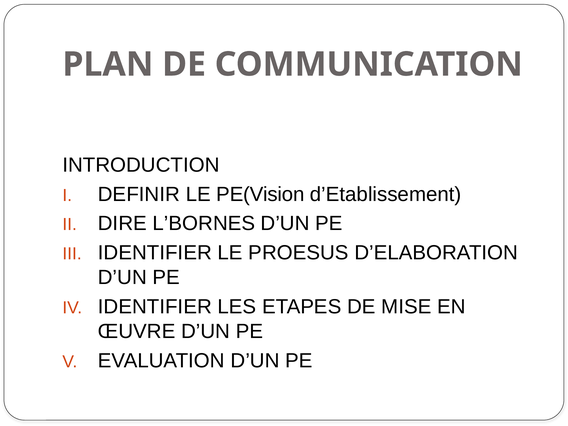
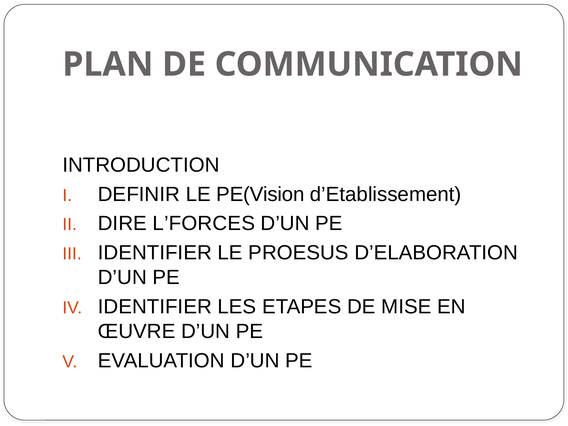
L’BORNES: L’BORNES -> L’FORCES (204, 224)
